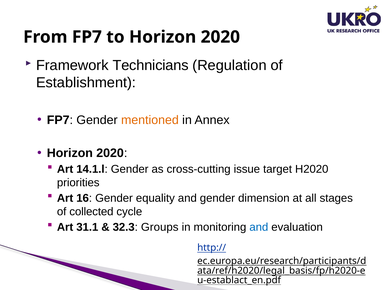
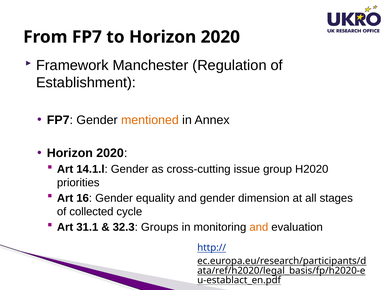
Technicians: Technicians -> Manchester (150, 65)
target: target -> group (278, 169)
and colour: blue -> orange (259, 227)
